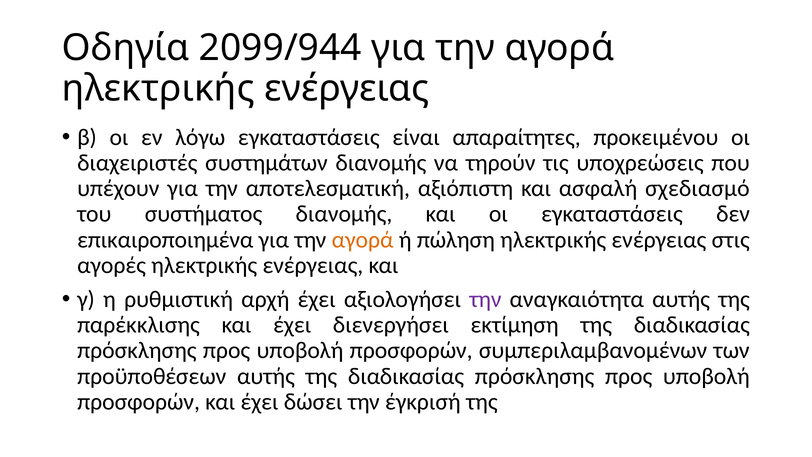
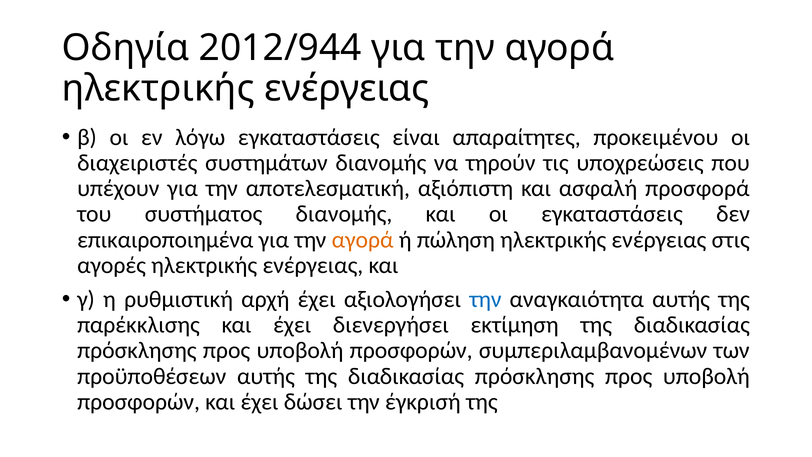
2099/944: 2099/944 -> 2012/944 (280, 48)
σχεδιασμό: σχεδιασμό -> προσφορά (697, 188)
την colour: purple -> blue (485, 299)
